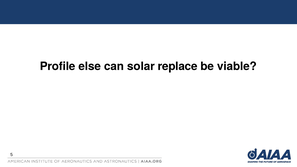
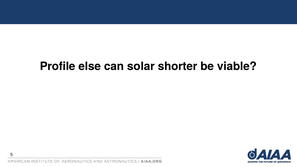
replace: replace -> shorter (178, 66)
